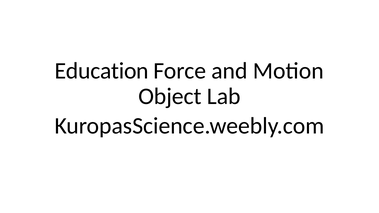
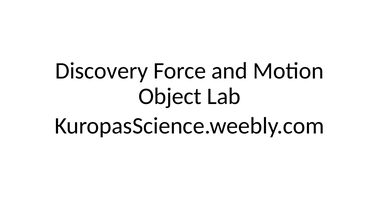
Education: Education -> Discovery (102, 71)
